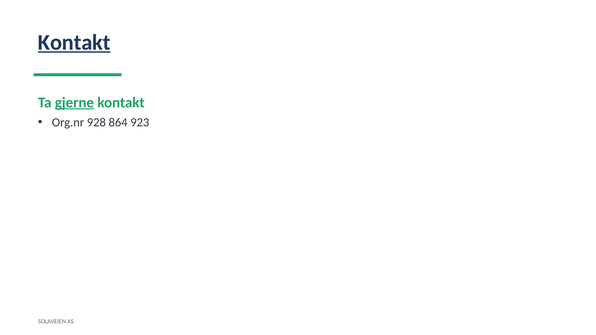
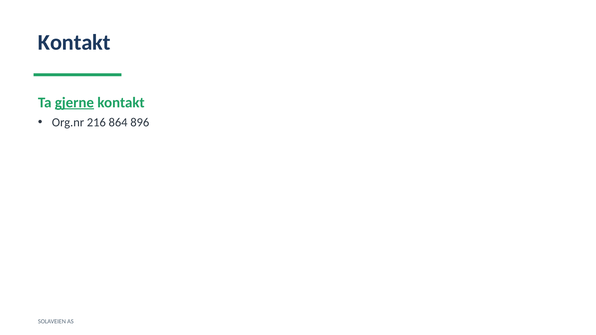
Kontakt underline: present -> none (74, 43)
928: 928 -> 216 (96, 123)
923: 923 -> 896 (140, 123)
